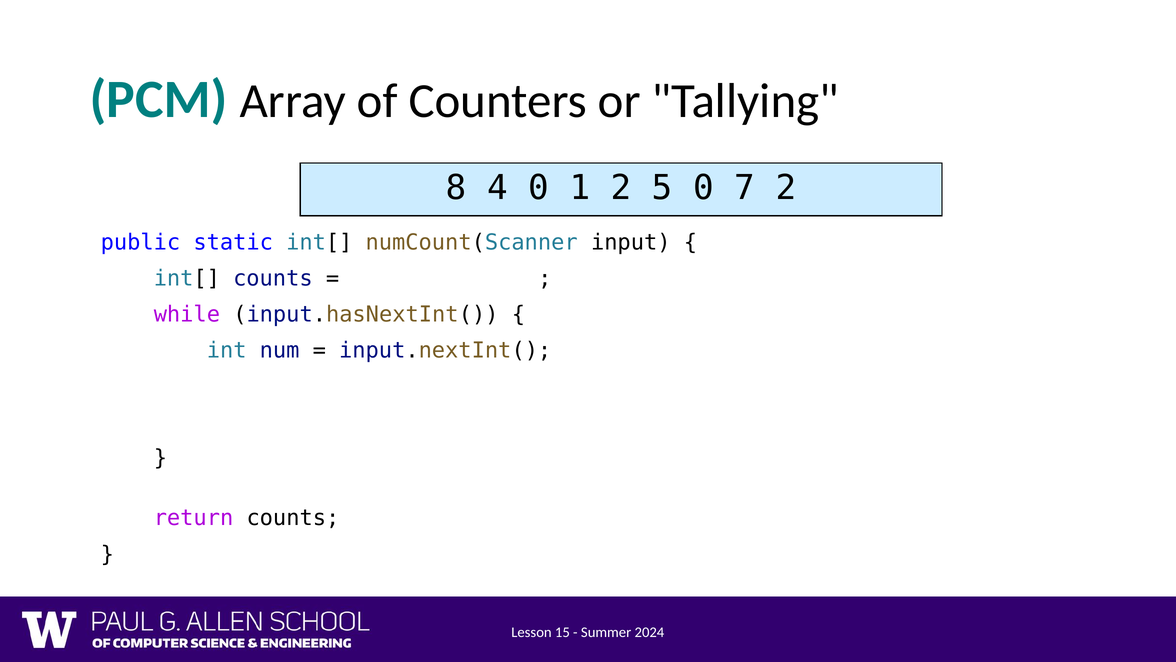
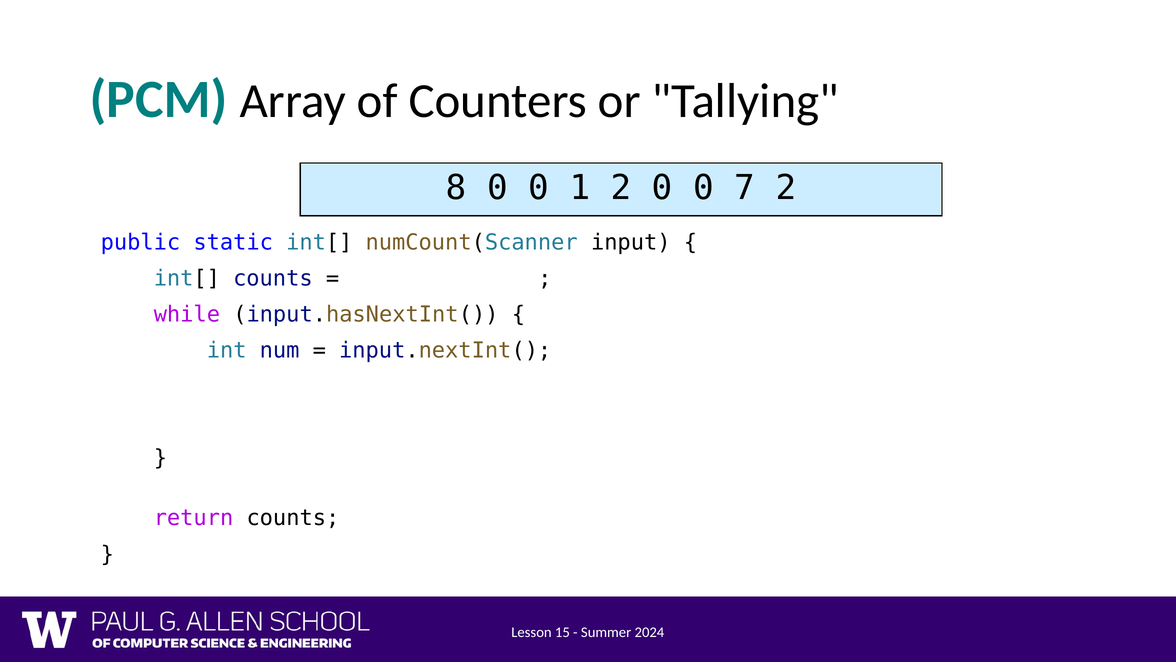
8 4: 4 -> 0 (497, 188)
2 5: 5 -> 0 (662, 188)
